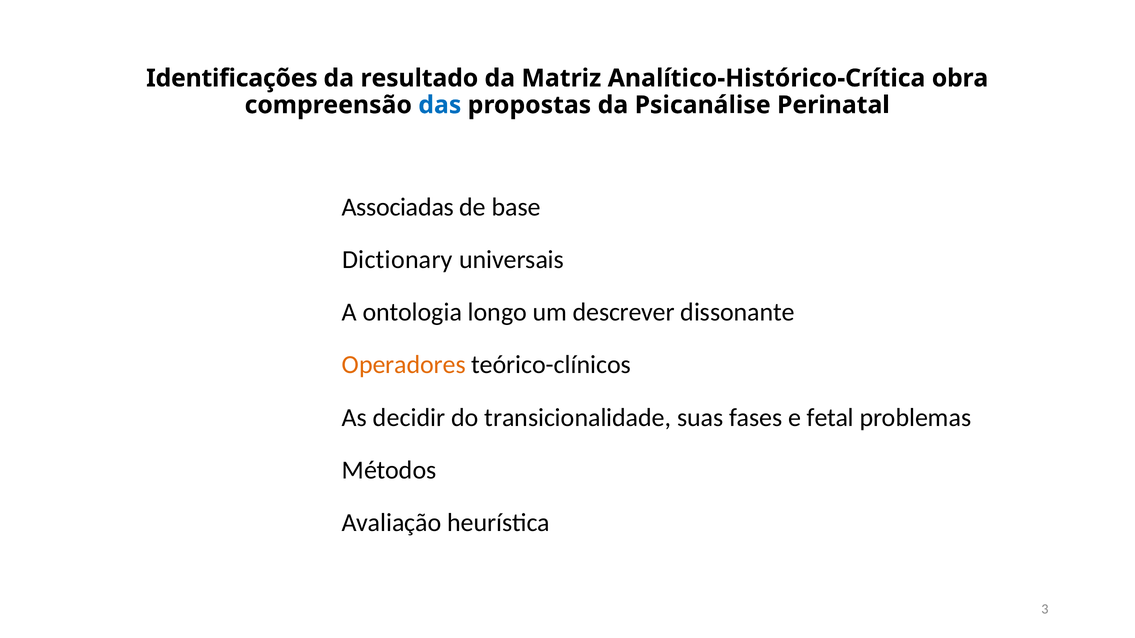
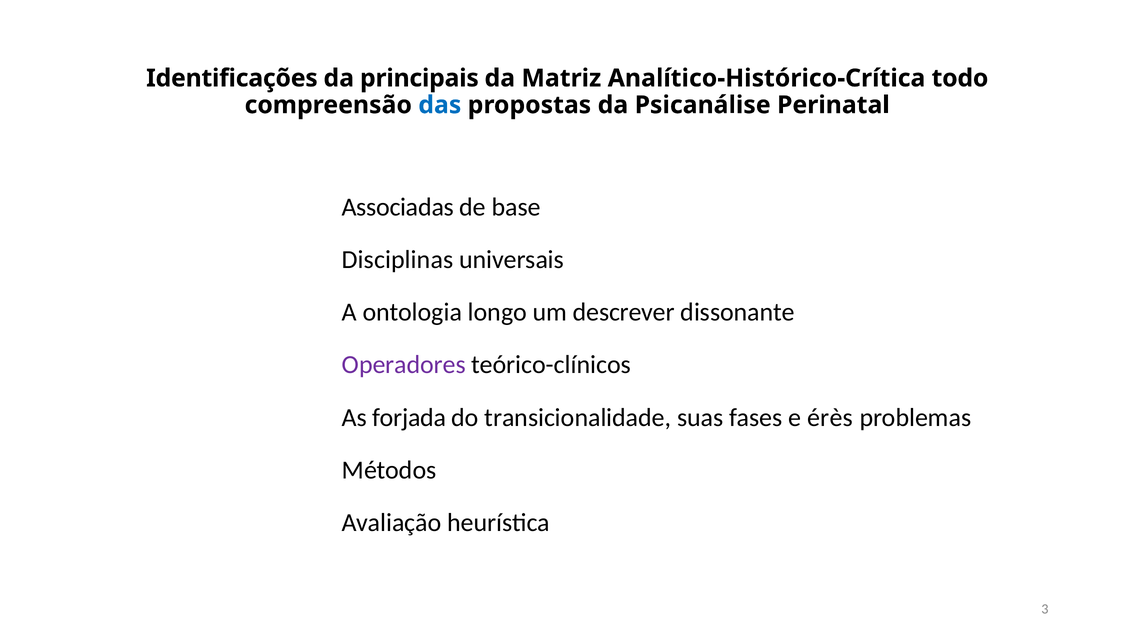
resultado: resultado -> principais (419, 78)
obra: obra -> todo (960, 78)
Dictionary: Dictionary -> Disciplinas (398, 260)
Operadores colour: orange -> purple (404, 365)
decidir: decidir -> forjada (409, 418)
fetal: fetal -> érès (830, 418)
